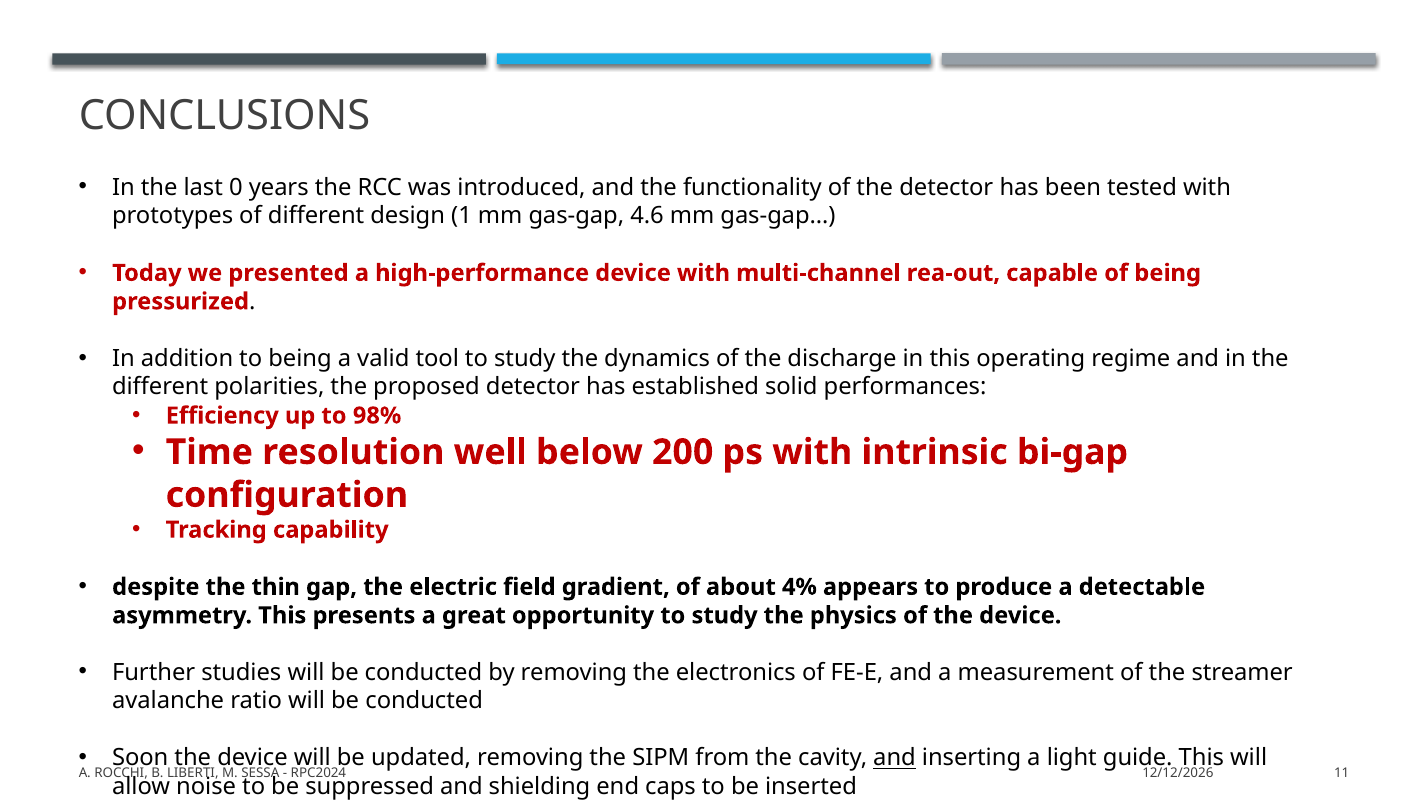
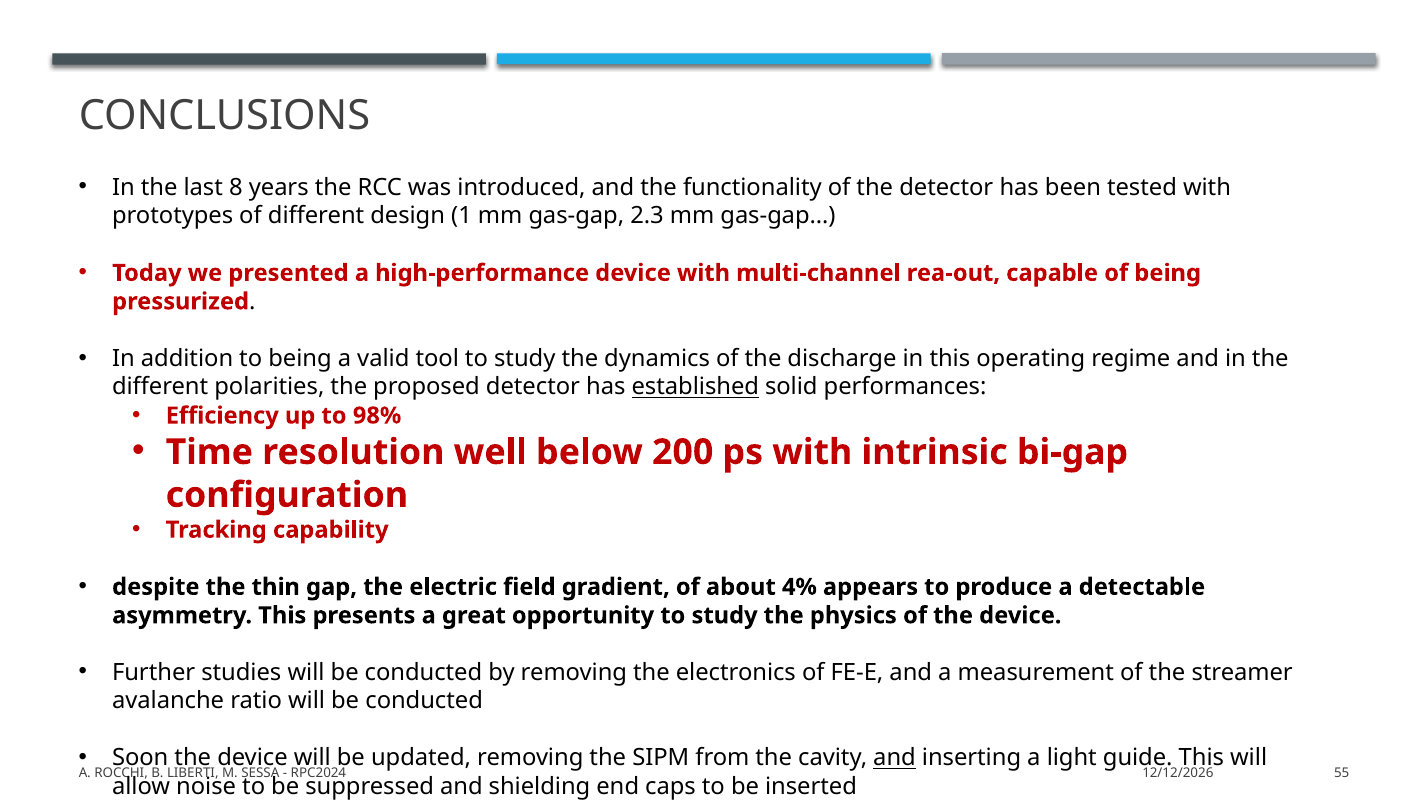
0: 0 -> 8 (236, 187)
4.6: 4.6 -> 2.3 (647, 216)
established underline: none -> present (695, 387)
11: 11 -> 55 (1342, 774)
